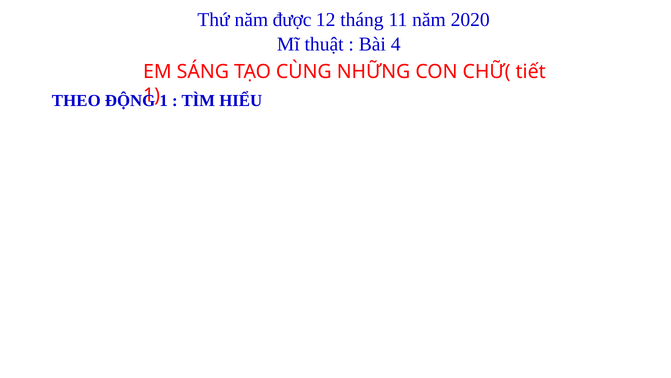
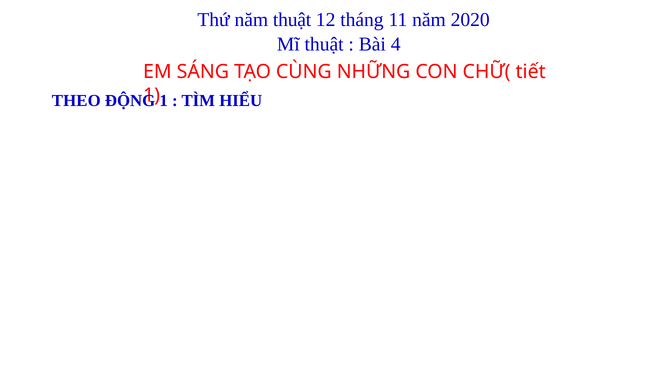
năm được: được -> thuật (292, 20)
